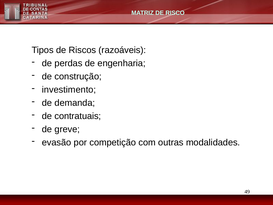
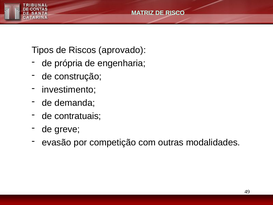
razoáveis: razoáveis -> aprovado (122, 50)
perdas: perdas -> própria (69, 63)
